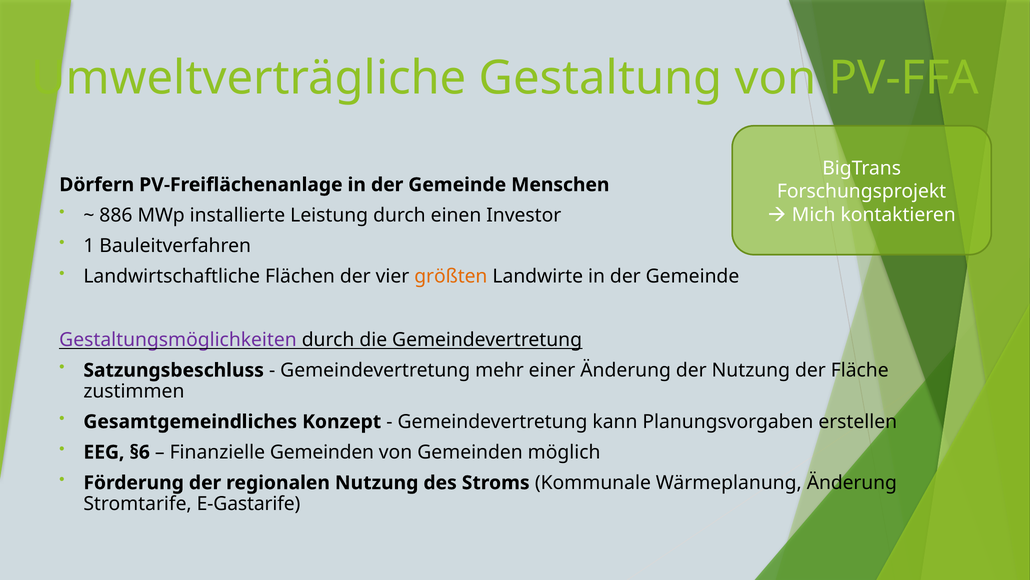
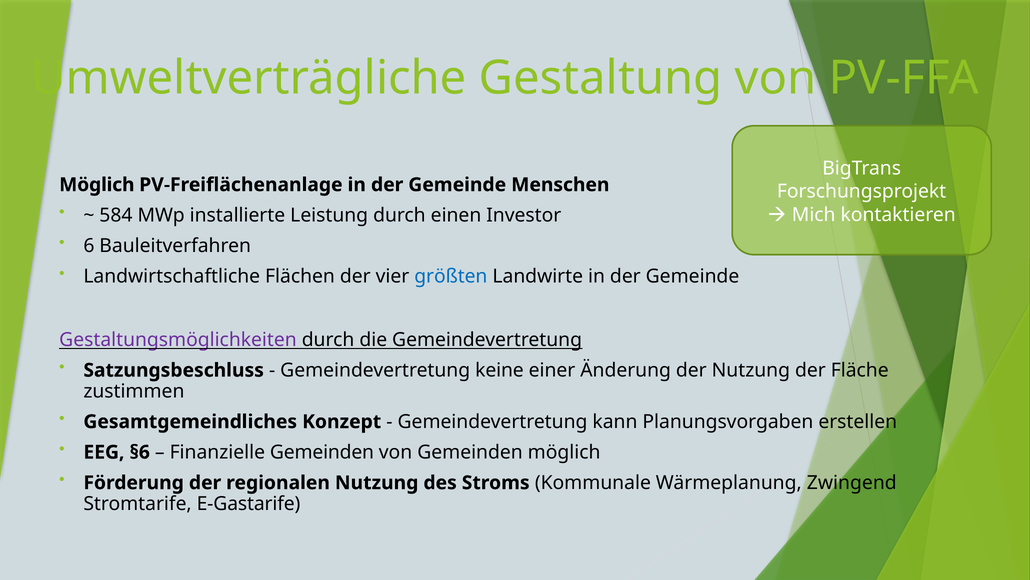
Dörfern: Dörfern -> Möglich (97, 185)
886: 886 -> 584 (116, 215)
1: 1 -> 6 (89, 246)
größten colour: orange -> blue (451, 276)
mehr: mehr -> keine (499, 370)
Wärmeplanung Änderung: Änderung -> Zwingend (852, 482)
